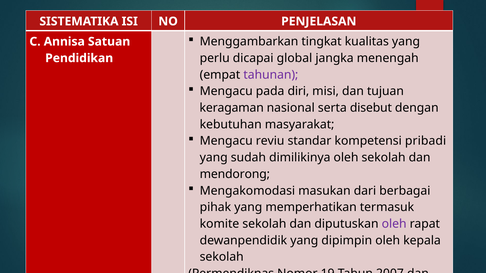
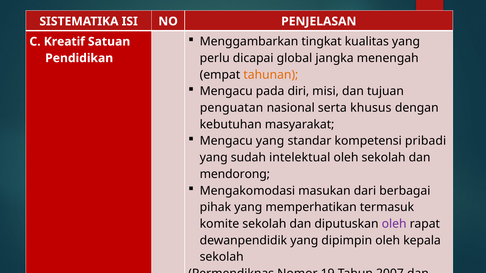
Annisa: Annisa -> Kreatif (64, 42)
tahunan colour: purple -> orange (271, 75)
keragaman: keragaman -> penguatan (232, 108)
disebut: disebut -> khusus (371, 108)
Mengacu reviu: reviu -> yang (270, 141)
dimilikinya: dimilikinya -> intelektual (300, 158)
